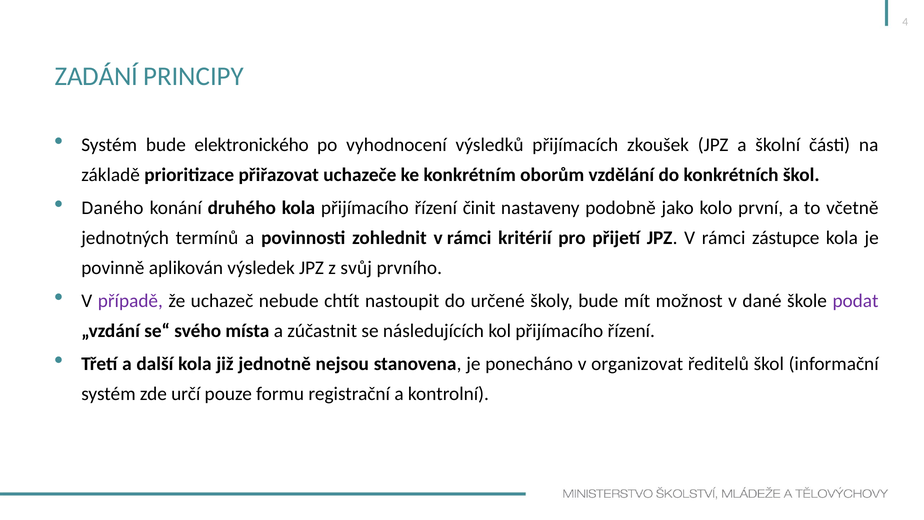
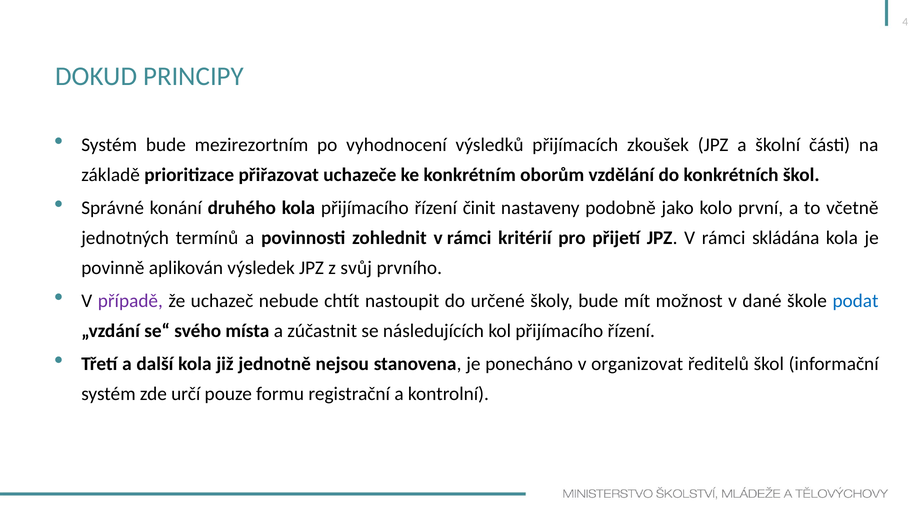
ZADÁNÍ: ZADÁNÍ -> DOKUD (96, 76)
elektronického: elektronického -> mezirezortním (252, 145)
Daného: Daného -> Správné (113, 208)
zástupce: zástupce -> skládána (786, 238)
podat colour: purple -> blue (855, 301)
